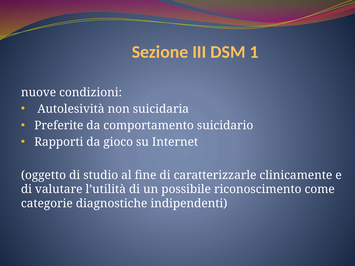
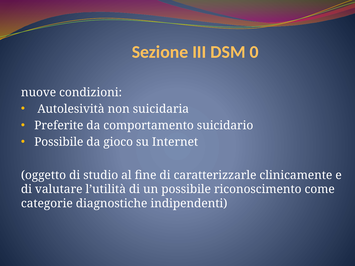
1: 1 -> 0 (254, 52)
Rapporti: Rapporti -> Possibile (59, 142)
